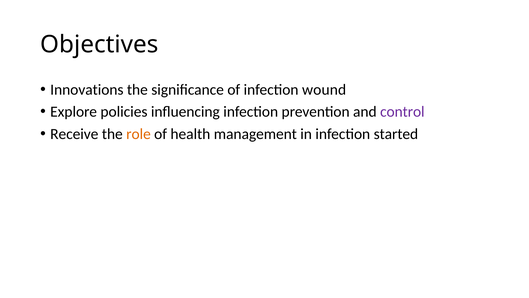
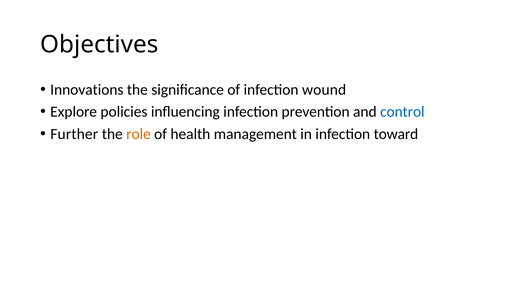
control colour: purple -> blue (402, 112)
Receive: Receive -> Further (74, 134)
started: started -> toward (396, 134)
